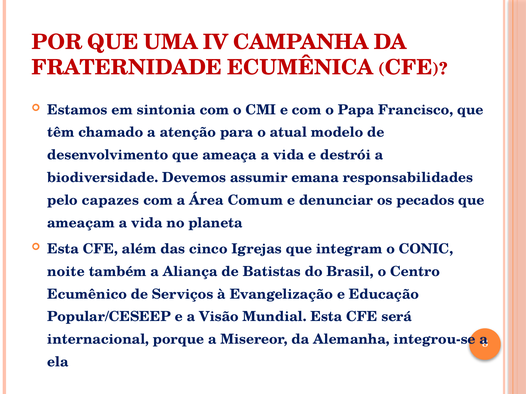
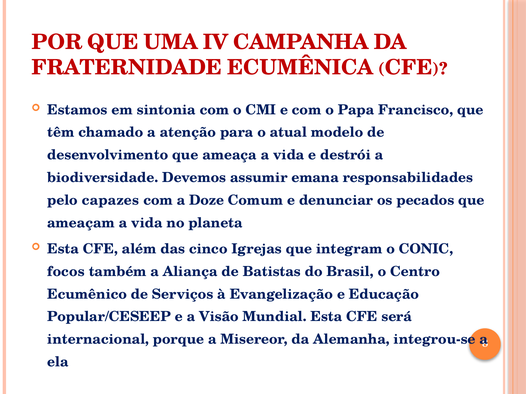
Área: Área -> Doze (207, 200)
noite: noite -> focos (66, 272)
